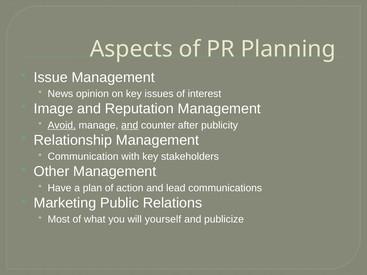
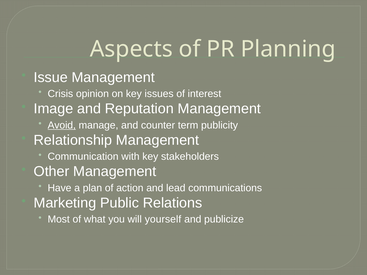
News: News -> Crisis (60, 94)
and underline: present -> none (130, 125)
after: after -> term (188, 125)
